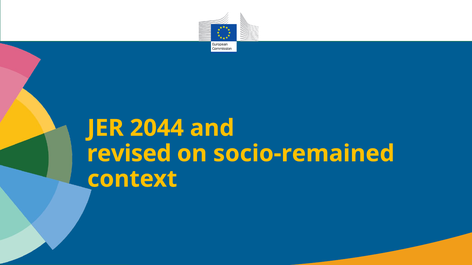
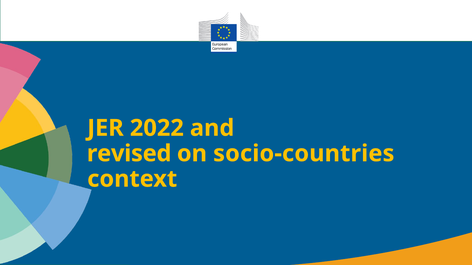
2044: 2044 -> 2022 (157, 128)
socio-remained: socio-remained -> socio-countries (304, 154)
